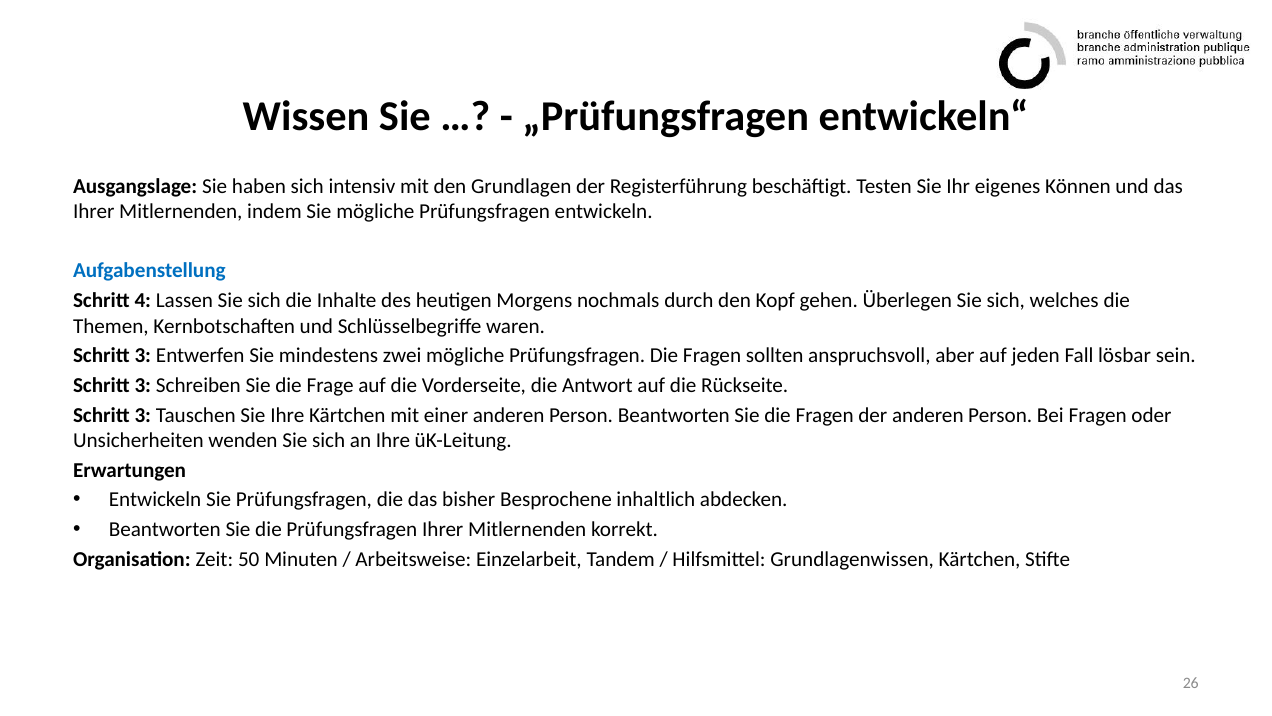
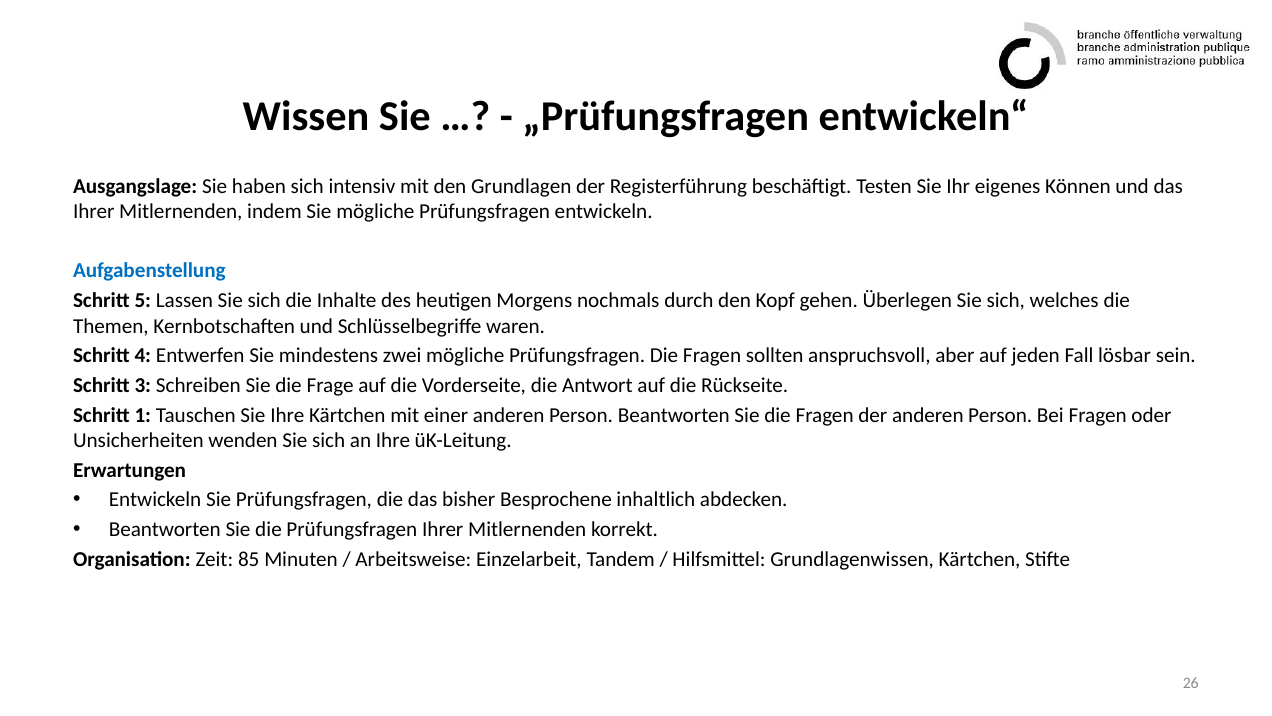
4: 4 -> 5 (143, 300)
3: 3 -> 4 (143, 355)
3: 3 -> 1 (143, 415)
50: 50 -> 85 (249, 559)
